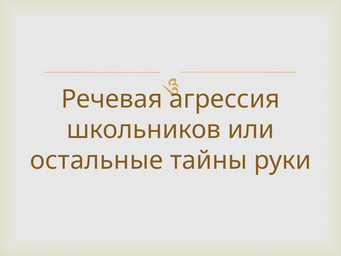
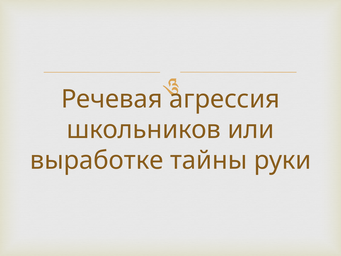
остальные: остальные -> выработке (97, 160)
